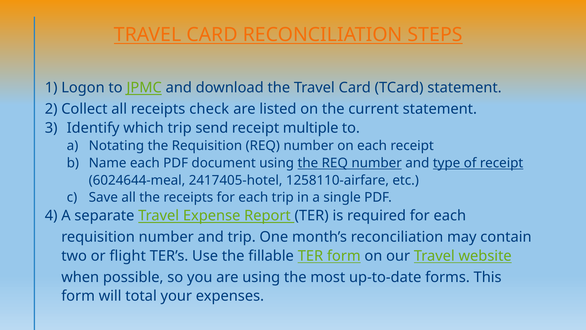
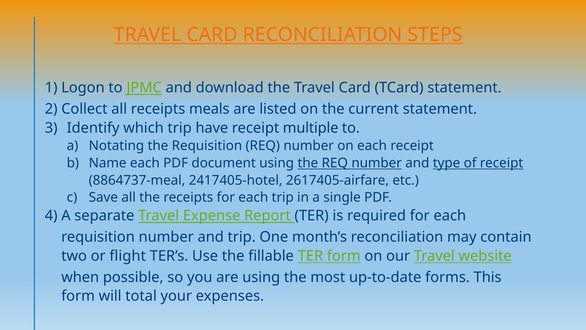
check: check -> meals (209, 109)
send: send -> have (212, 128)
6024644-meal: 6024644-meal -> 8864737-meal (137, 180)
1258110-airfare: 1258110-airfare -> 2617405-airfare (337, 180)
